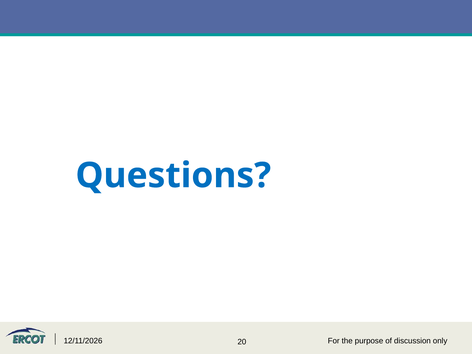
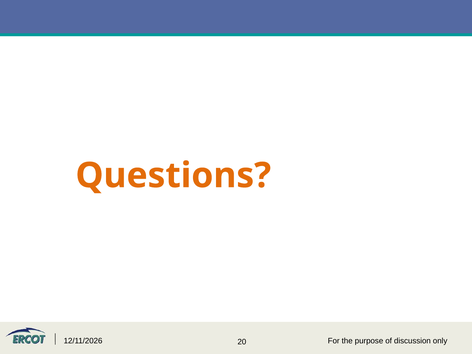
Questions colour: blue -> orange (173, 176)
